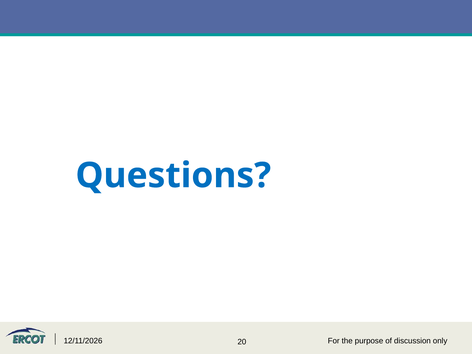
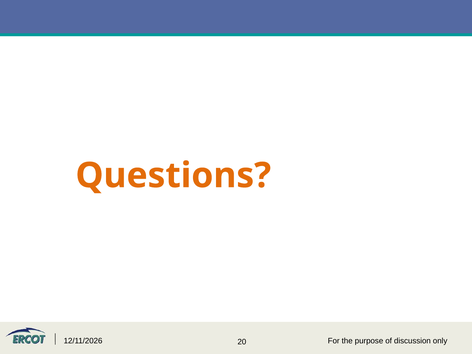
Questions colour: blue -> orange (173, 176)
